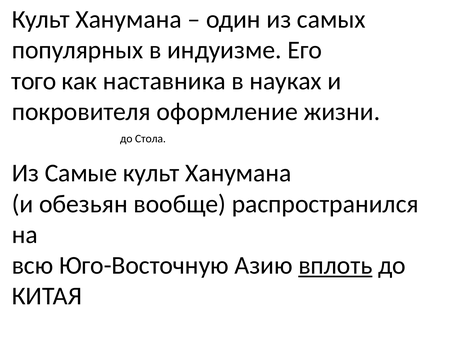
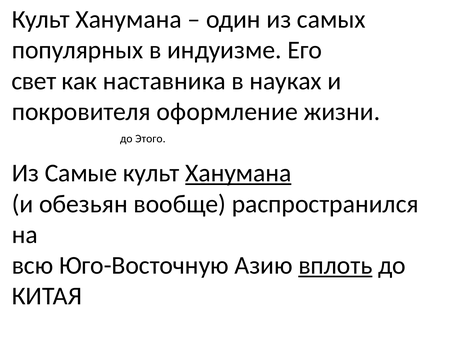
того: того -> свет (34, 81)
Стола: Стола -> Этого (150, 139)
Ханумана underline: none -> present (238, 173)
